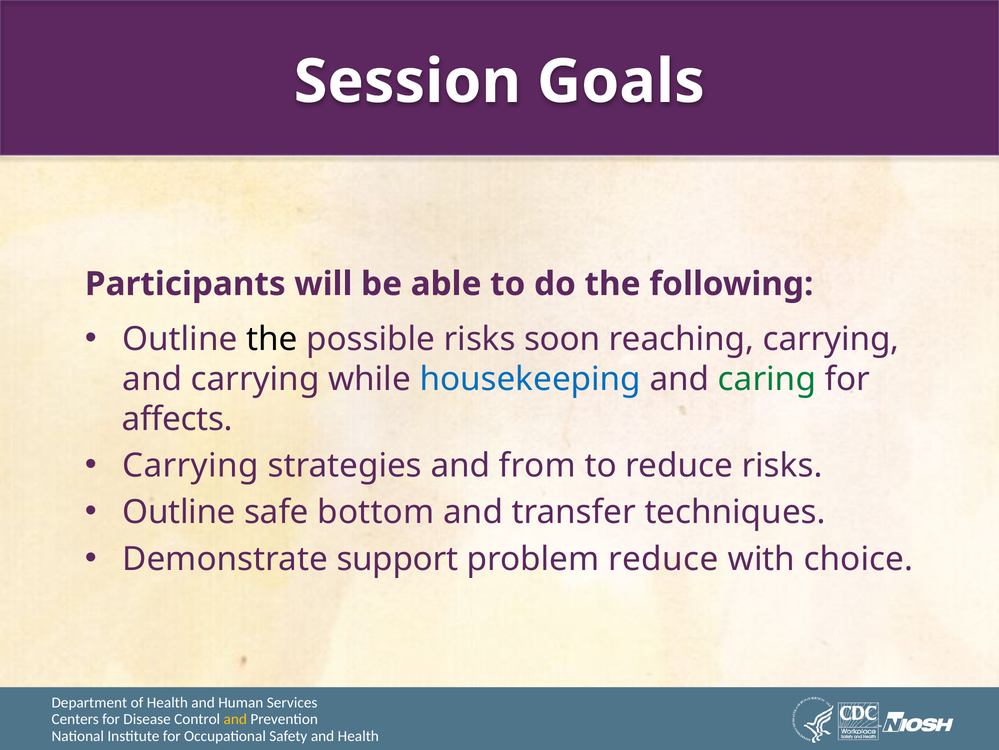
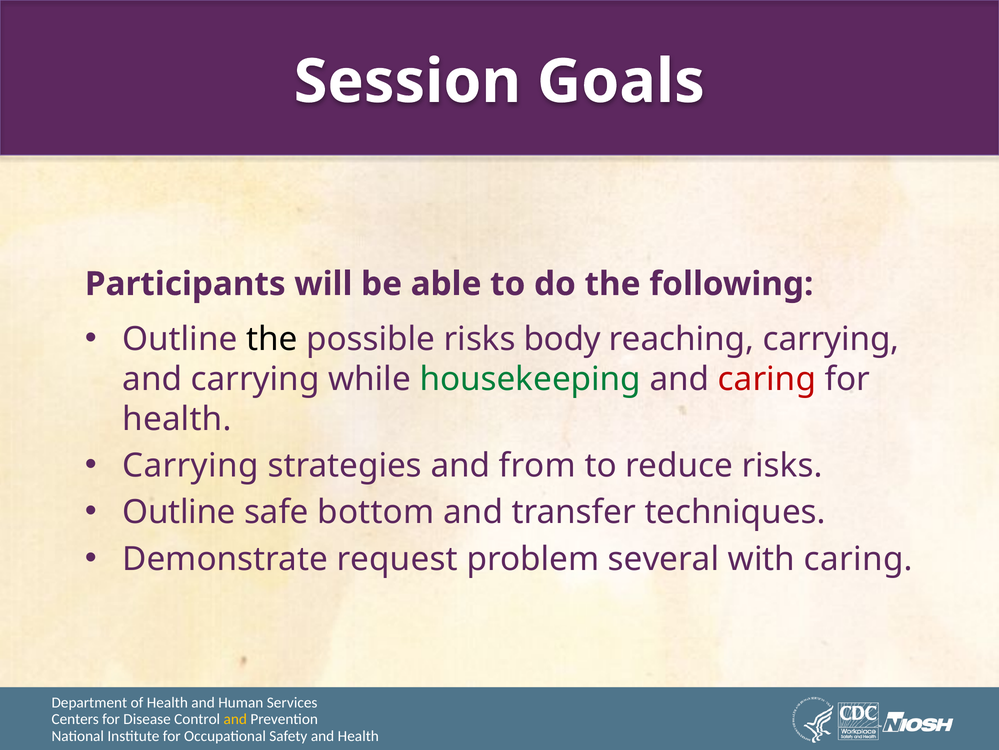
soon: soon -> body (562, 339)
housekeeping colour: blue -> green (530, 379)
caring colour: green -> red (767, 379)
affects: affects -> health (177, 419)
support: support -> request (397, 558)
problem reduce: reduce -> several (663, 558)
with choice: choice -> caring (858, 558)
